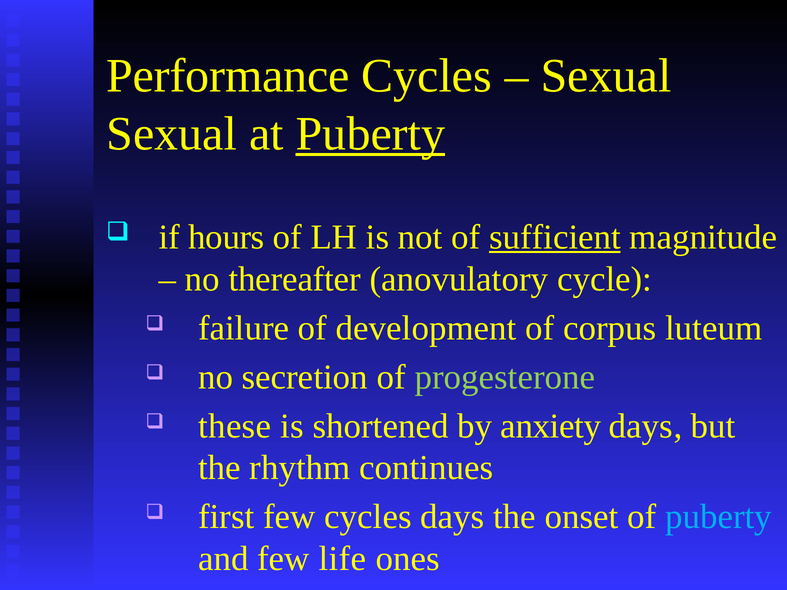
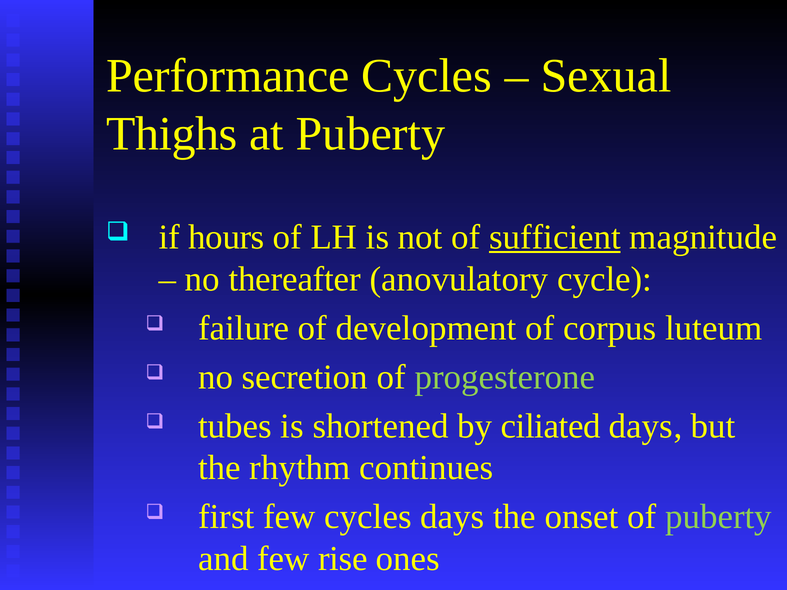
Sexual: Sexual -> Thighs (172, 134)
Puberty underline: present -> none (370, 134)
these: these -> tubes (235, 426)
anxiety: anxiety -> ciliated (551, 426)
puberty colour: light blue -> light green (719, 517)
life: life -> rise (343, 559)
